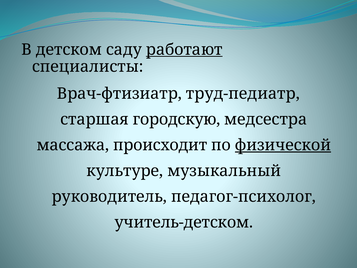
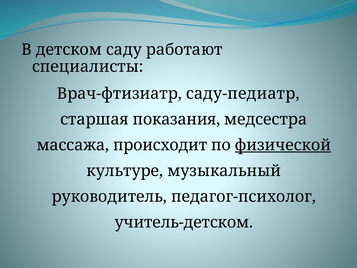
работают underline: present -> none (184, 50)
труд-педиатр: труд-педиатр -> саду-педиатр (243, 94)
городскую: городскую -> показания (177, 119)
